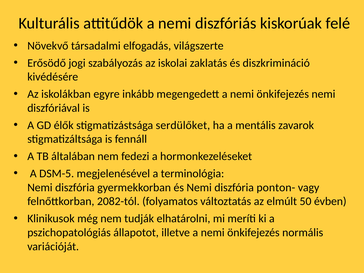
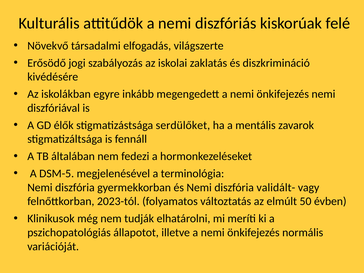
ponton-: ponton- -> validált- (276, 187)
2082-tól: 2082-tól -> 2023-tól (118, 201)
